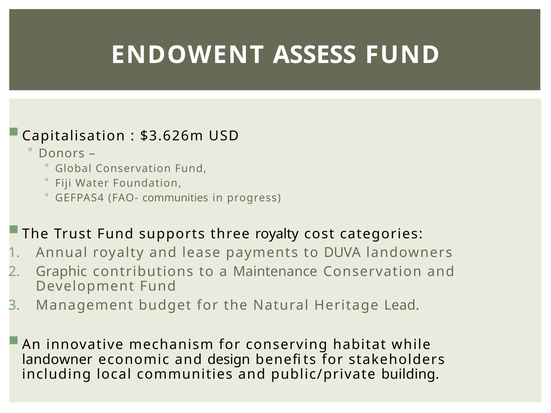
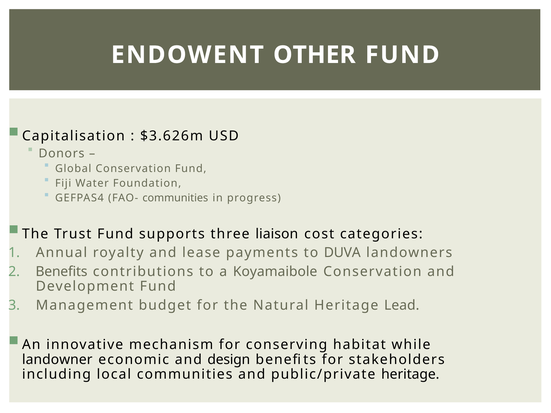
ASSESS: ASSESS -> OTHER (314, 55)
three royalty: royalty -> liaison (277, 234)
Graphic: Graphic -> Benefits (62, 272)
Maintenance: Maintenance -> Koyamaibole (275, 272)
public/private building: building -> heritage (410, 375)
